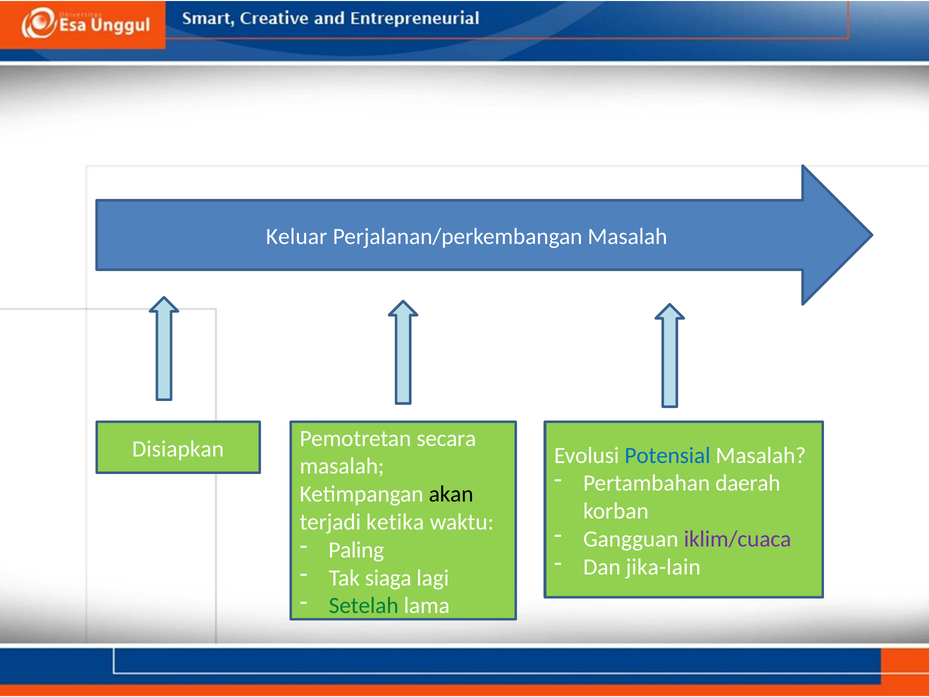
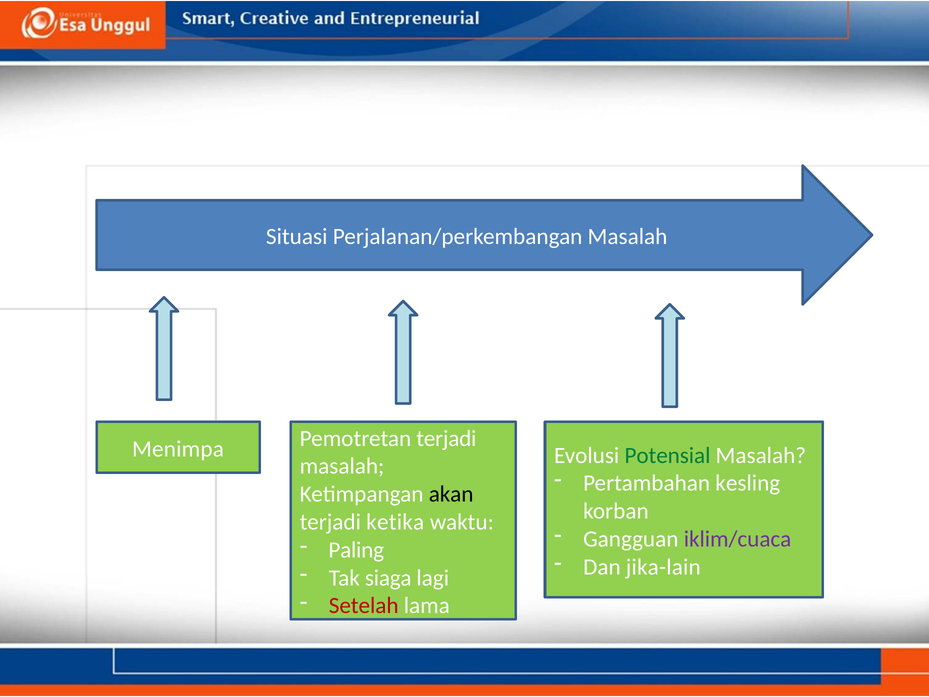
Keluar: Keluar -> Situasi (297, 237)
Pemotretan secara: secara -> terjadi (446, 438)
Disiapkan: Disiapkan -> Menimpa (178, 449)
Potensial colour: blue -> green (667, 455)
daerah: daerah -> kesling (748, 483)
Setelah colour: green -> red (364, 606)
